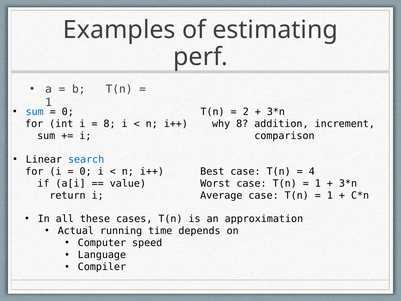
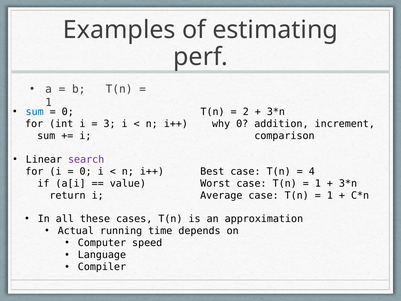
8: 8 -> 3 (110, 124)
why 8: 8 -> 0 (242, 124)
search colour: blue -> purple (86, 159)
